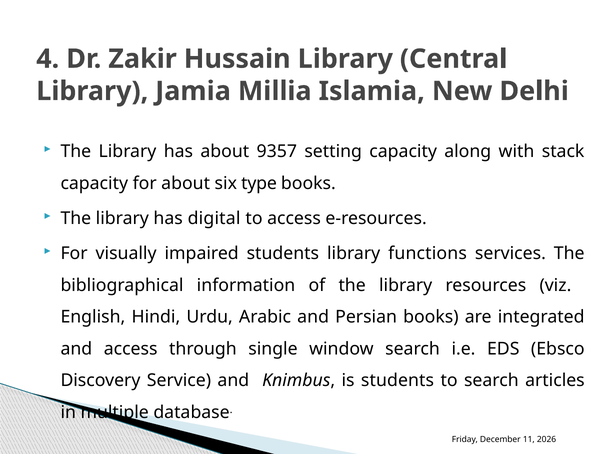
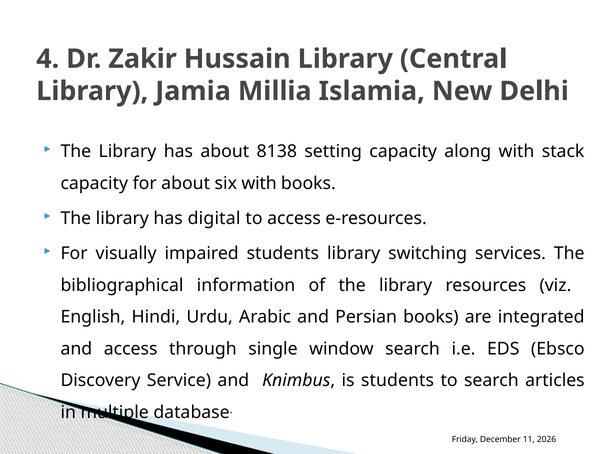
9357: 9357 -> 8138 (277, 152)
six type: type -> with (259, 183)
functions: functions -> switching (428, 254)
